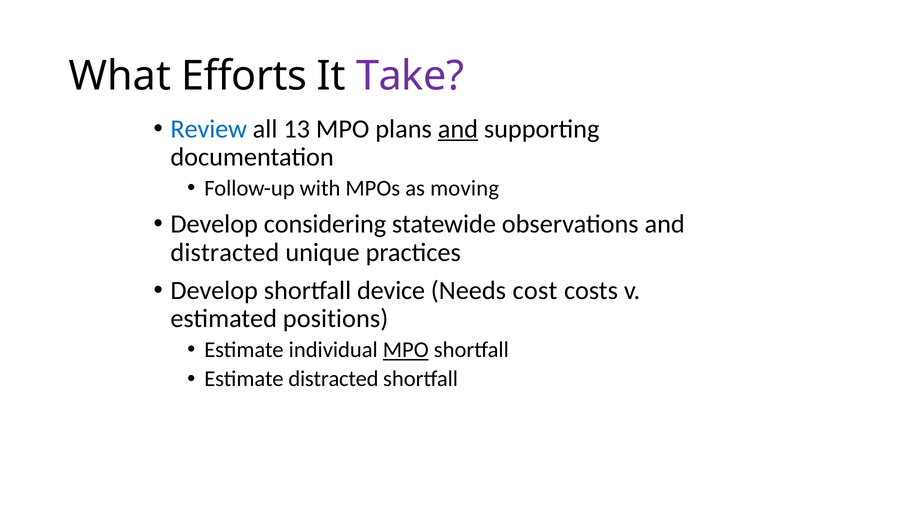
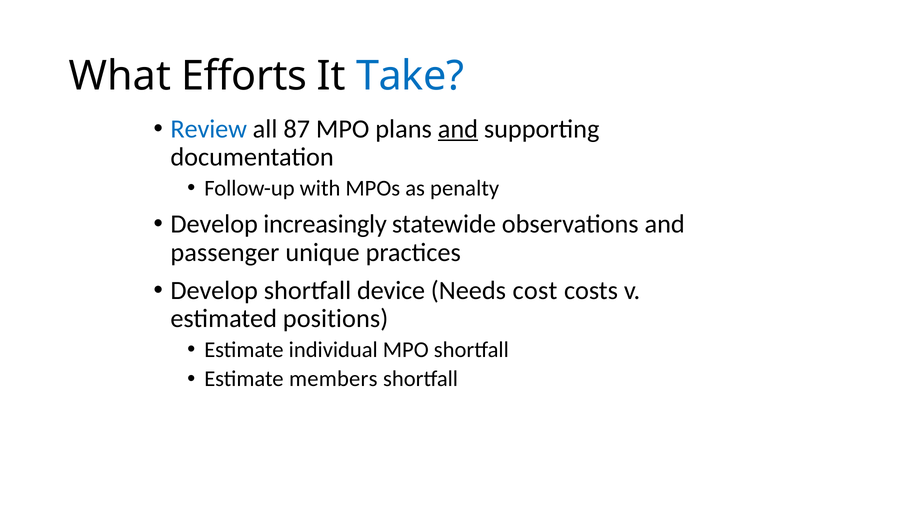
Take colour: purple -> blue (410, 76)
13: 13 -> 87 (297, 129)
moving: moving -> penalty (465, 188)
considering: considering -> increasingly (325, 224)
distracted: distracted -> passenger (225, 253)
MPO underline: present -> none (406, 350)
Estimate distracted: distracted -> members (333, 379)
